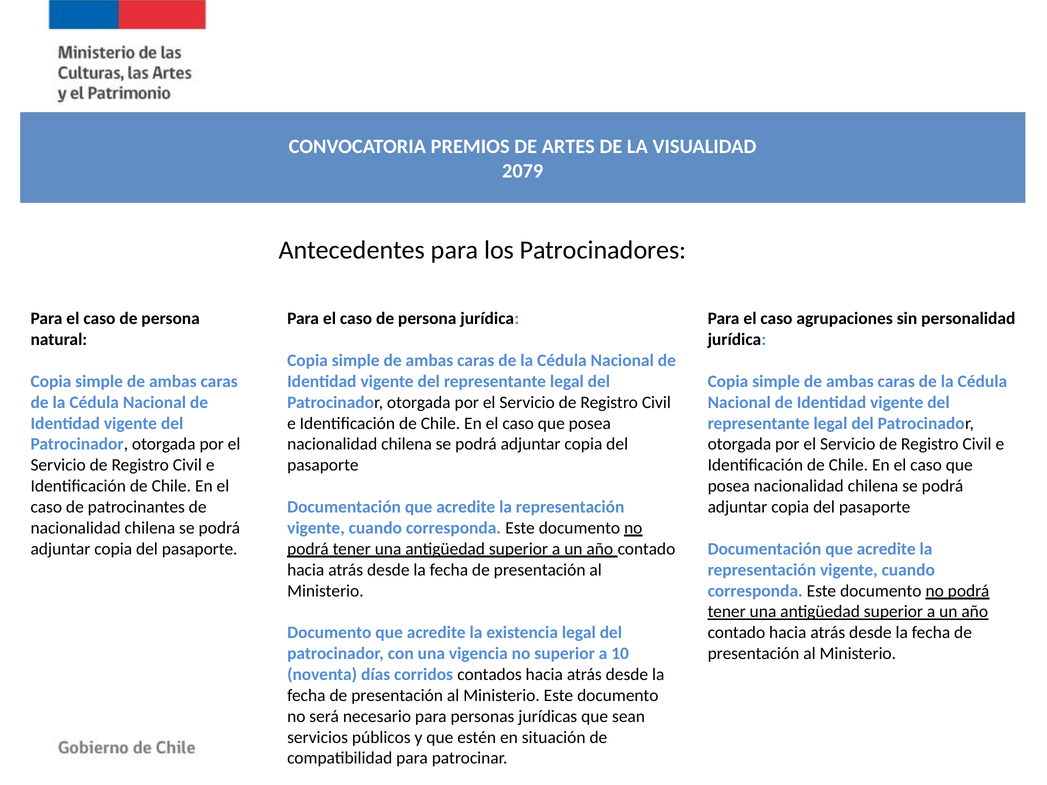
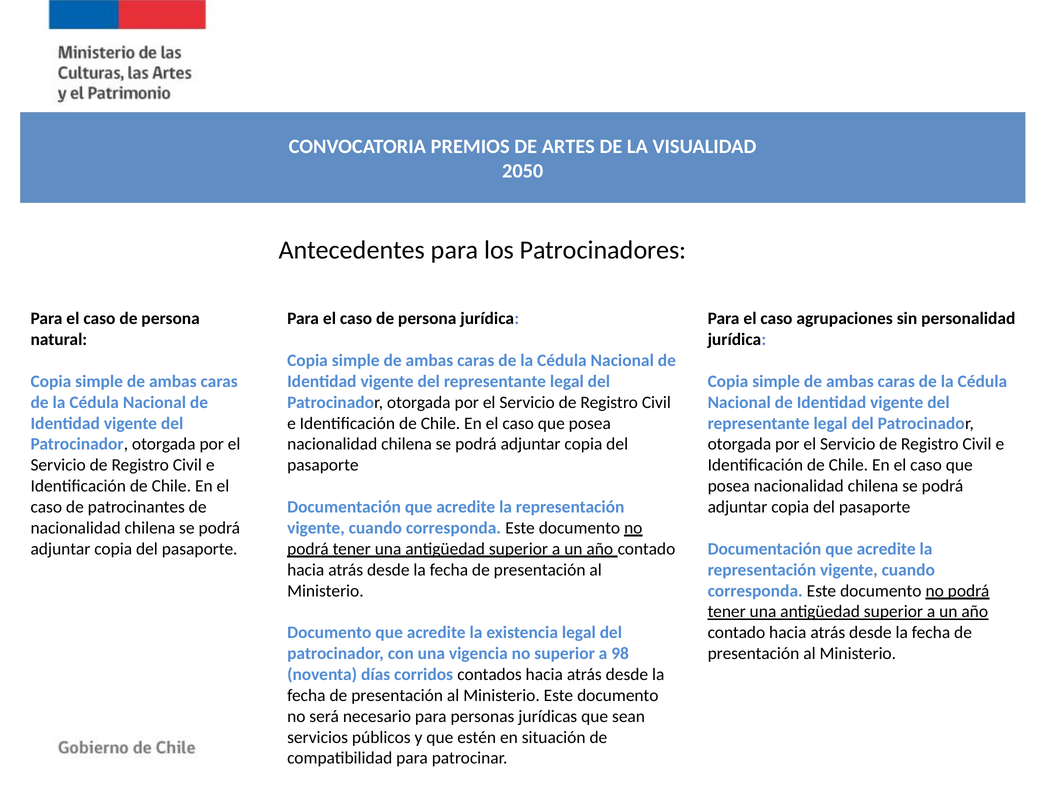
2079: 2079 -> 2050 (523, 171)
10: 10 -> 98 (620, 654)
